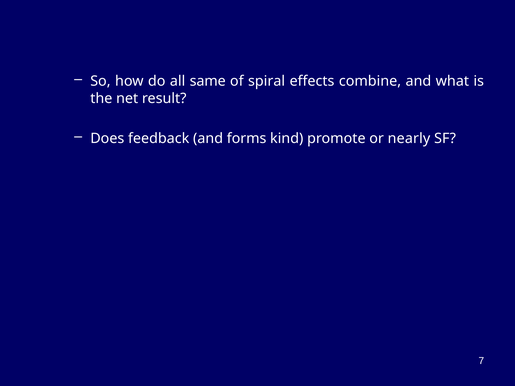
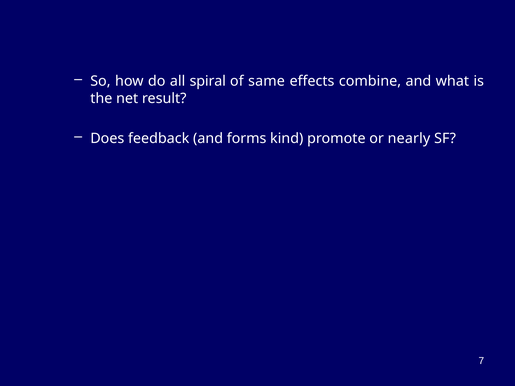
same: same -> spiral (208, 81)
spiral: spiral -> same (266, 81)
